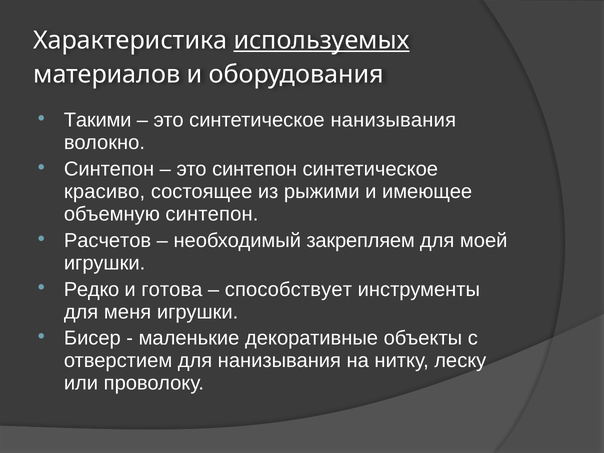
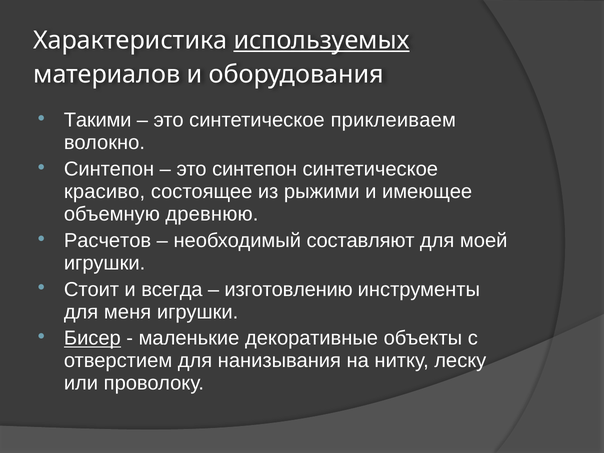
синтетическое нанизывания: нанизывания -> приклеиваем (393, 120)
объемную синтепон: синтепон -> древнюю (212, 214)
закрепляем: закрепляем -> составляют (361, 241)
Редко: Редко -> Стоит (91, 289)
готова: готова -> всегда (172, 289)
способствует: способствует -> изготовлению (289, 289)
Бисер underline: none -> present (92, 338)
